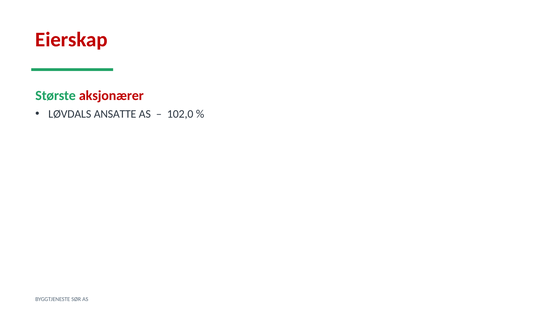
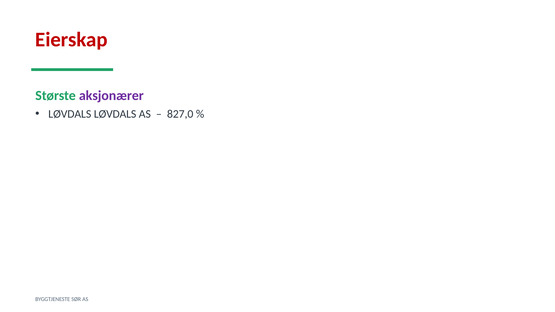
aksjonærer colour: red -> purple (111, 96)
LØVDALS ANSATTE: ANSATTE -> LØVDALS (115, 114)
102,0: 102,0 -> 827,0 (180, 114)
